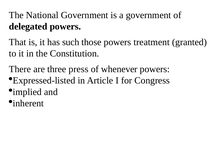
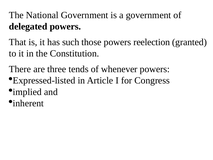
treatment: treatment -> reelection (152, 42)
press: press -> tends (79, 69)
